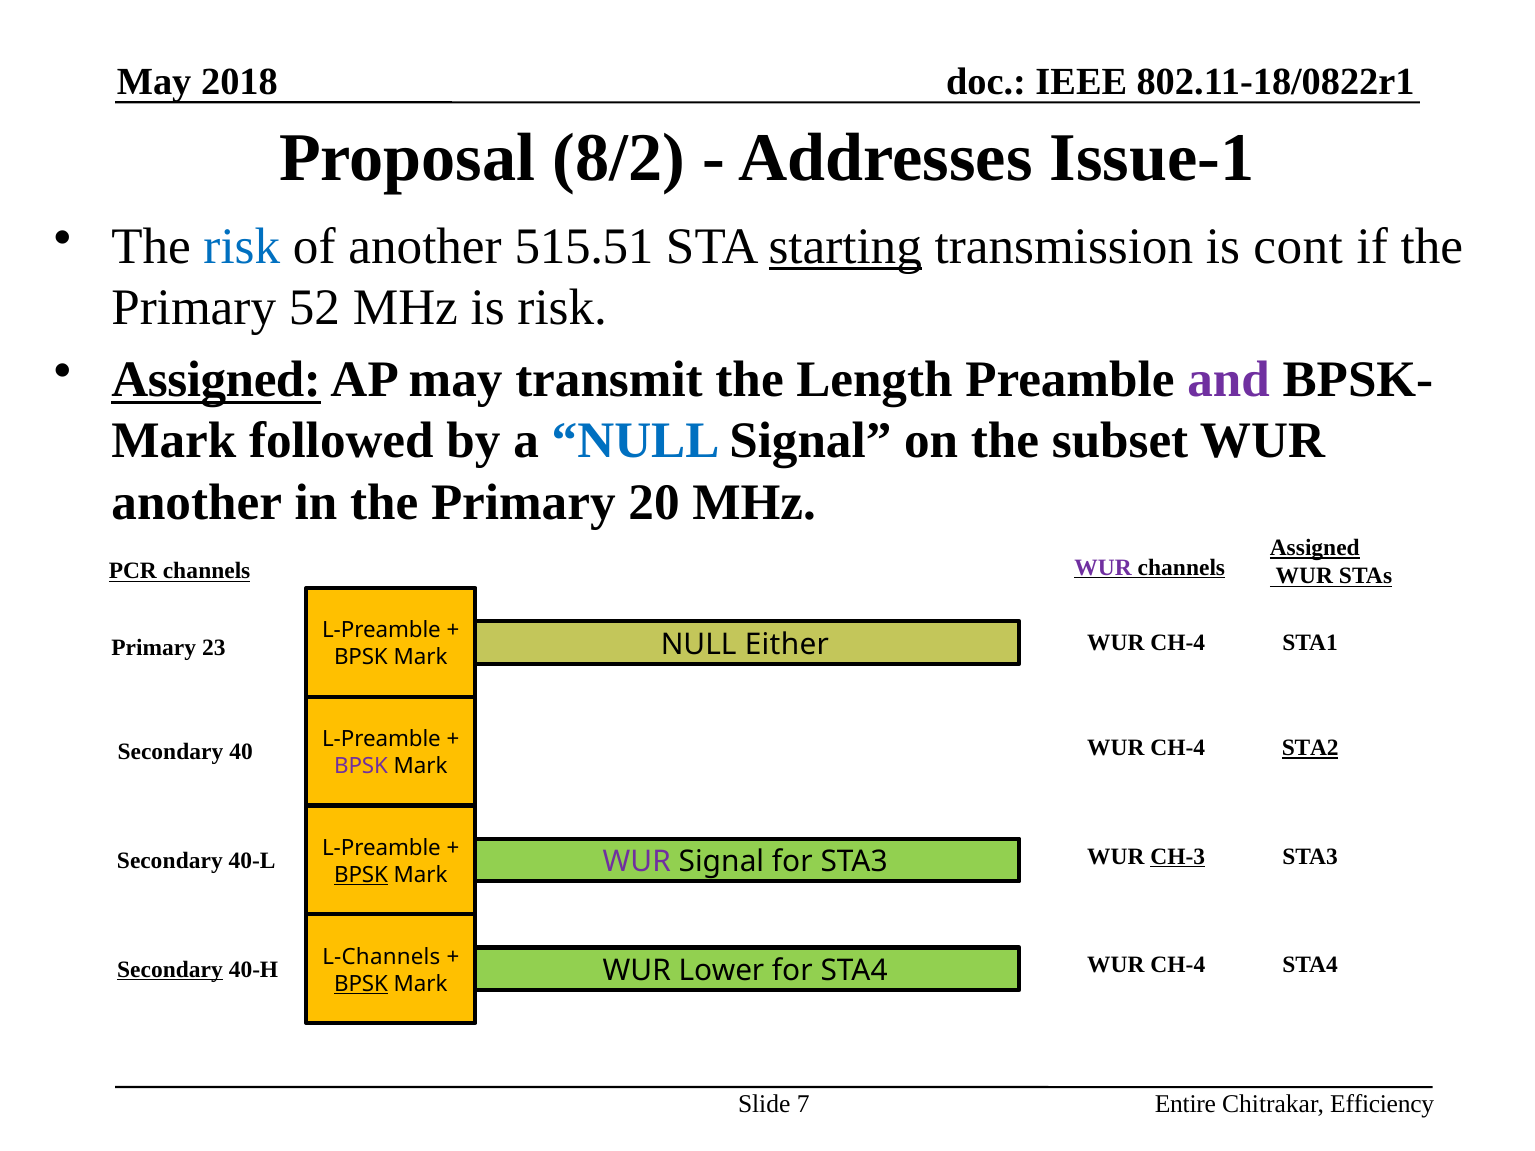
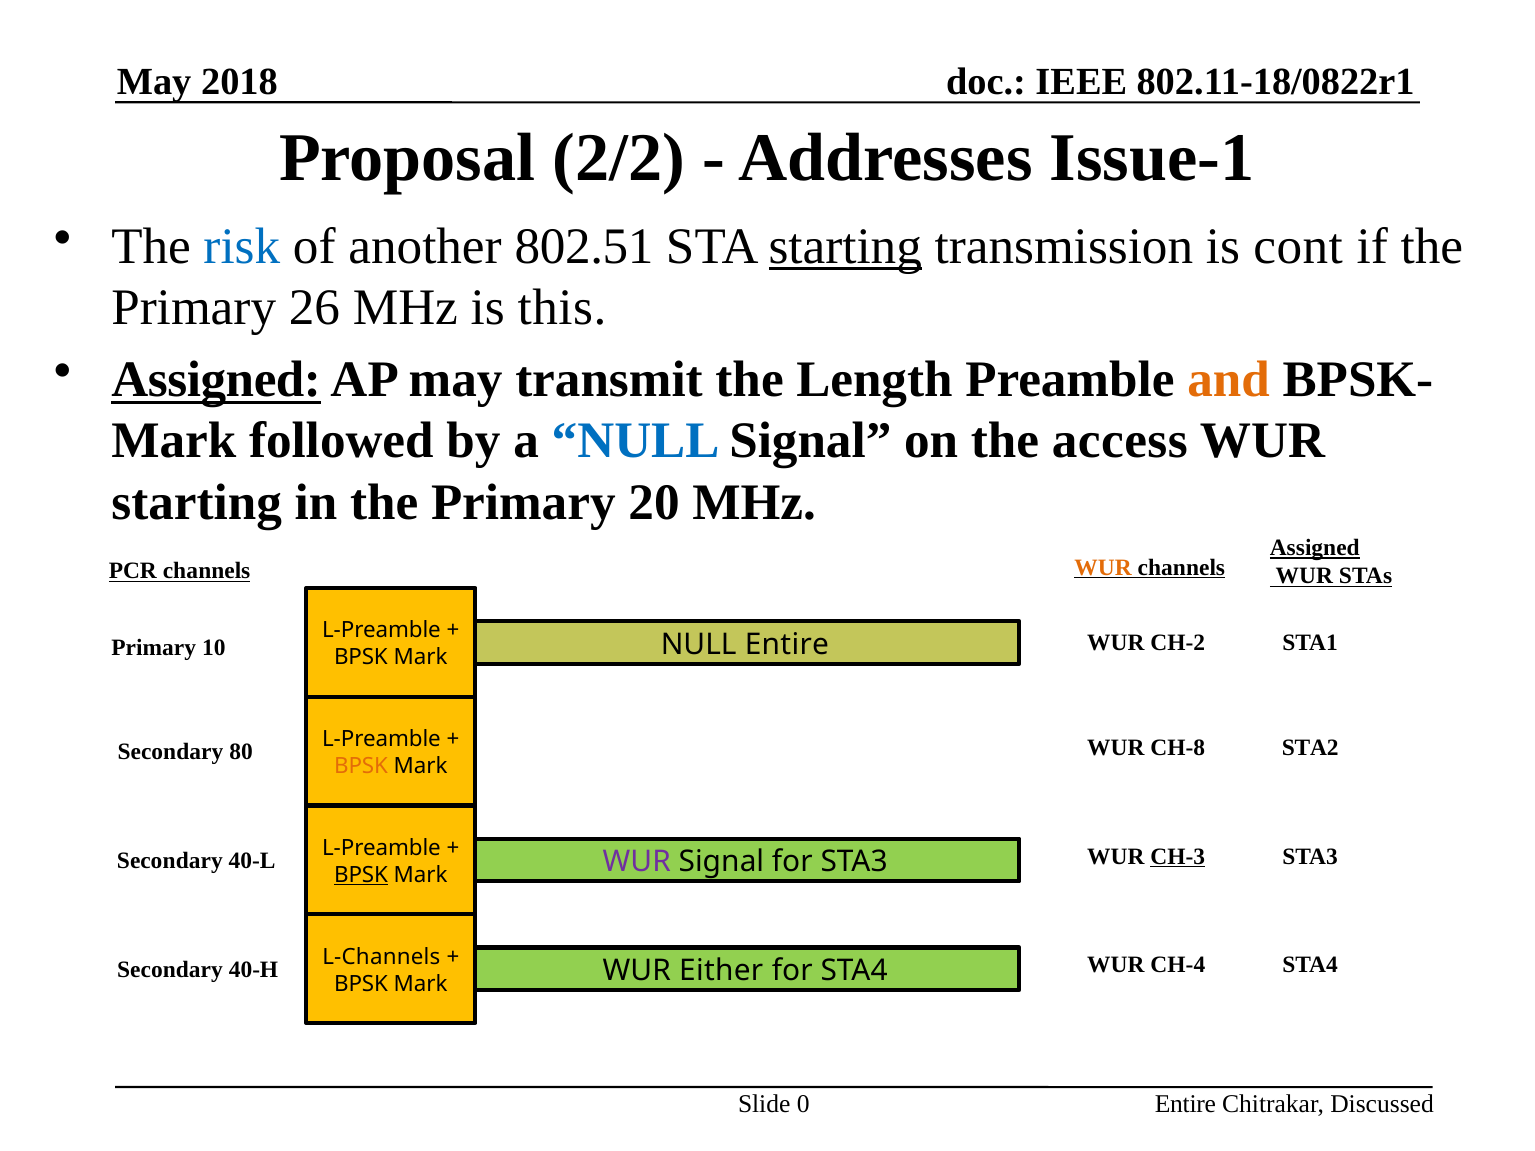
8/2: 8/2 -> 2/2 (619, 158)
515.51: 515.51 -> 802.51 (584, 247)
52: 52 -> 26 (314, 308)
is risk: risk -> this (562, 308)
and colour: purple -> orange (1229, 380)
subset: subset -> access (1120, 441)
another: another -> starting (197, 503)
WUR colour: purple -> orange (1103, 567)
CH-4: CH-4 -> CH-2 (1178, 643)
23: 23 -> 10 (214, 648)
NULL Either: Either -> Entire (787, 645)
CH-4: CH-4 -> CH-8 (1178, 748)
STA2 underline: present -> none (1310, 748)
40: 40 -> 80 (241, 752)
BPSK colour: purple -> orange (361, 766)
Secondary underline: present -> none (170, 970)
Lower: Lower -> Either (721, 971)
BPSK underline: present -> none (361, 984)
7: 7 -> 0 (803, 1104)
Efficiency: Efficiency -> Discussed (1382, 1104)
